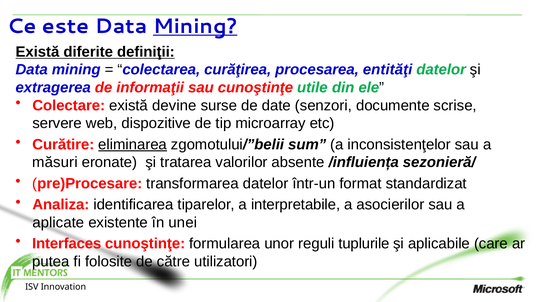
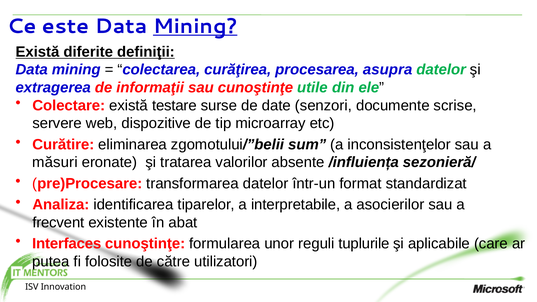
entităţi: entităţi -> asupra (388, 70)
devine: devine -> testare (174, 105)
eliminarea underline: present -> none (133, 145)
aplicate: aplicate -> frecvent (58, 223)
unei: unei -> abat (183, 223)
